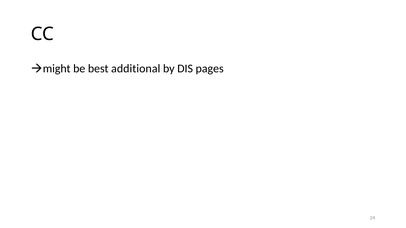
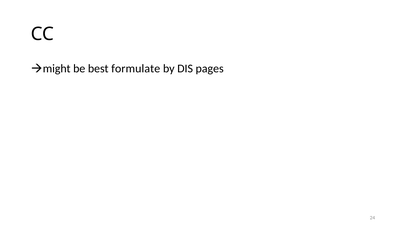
additional: additional -> formulate (136, 69)
